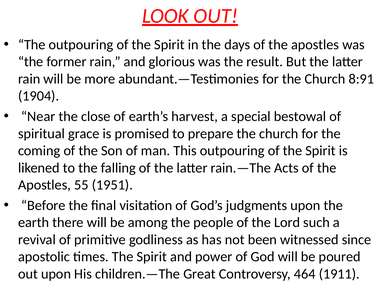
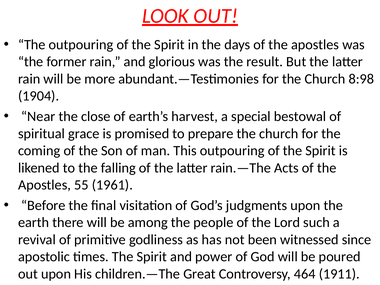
8:91: 8:91 -> 8:98 (361, 79)
1951: 1951 -> 1961 (112, 185)
